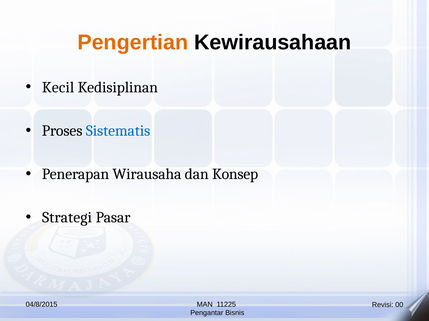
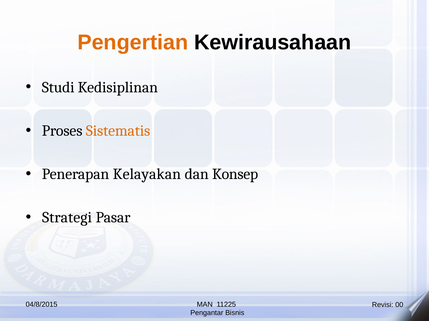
Kecil: Kecil -> Studi (58, 88)
Sistematis colour: blue -> orange (118, 131)
Wirausaha: Wirausaha -> Kelayakan (147, 175)
